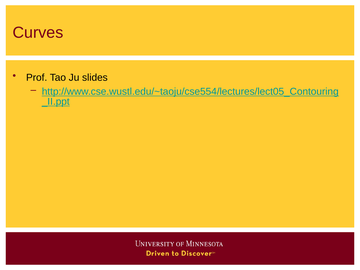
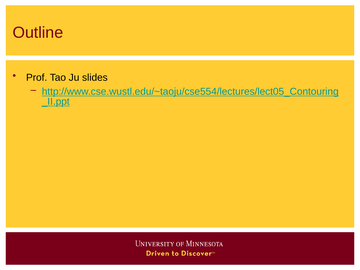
Curves: Curves -> Outline (38, 33)
